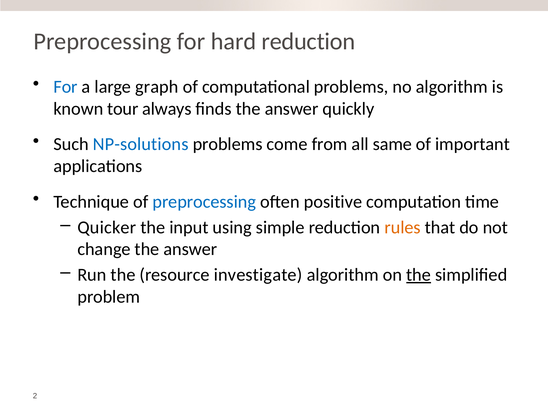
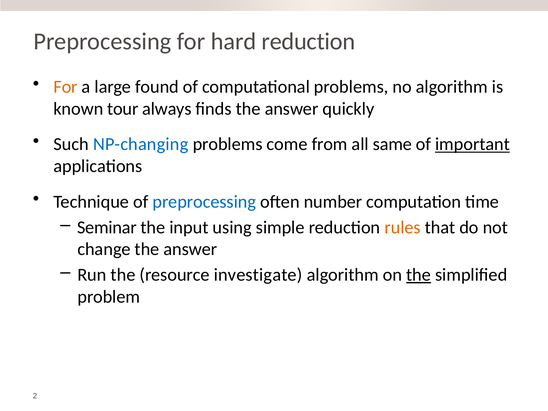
For colour: blue -> orange (66, 87)
graph: graph -> found (157, 87)
NP-solutions: NP-solutions -> NP-changing (141, 144)
important underline: none -> present (472, 144)
positive: positive -> number (333, 202)
Quicker: Quicker -> Seminar (107, 227)
